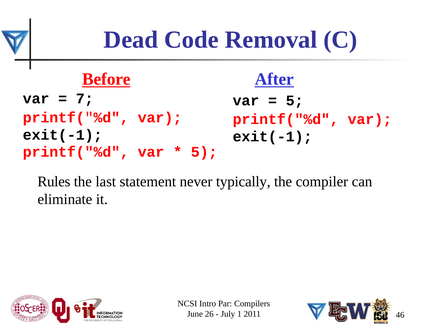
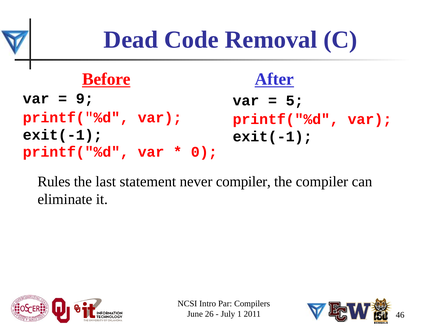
7: 7 -> 9 (85, 98)
5: 5 -> 0 (204, 152)
never typically: typically -> compiler (243, 181)
